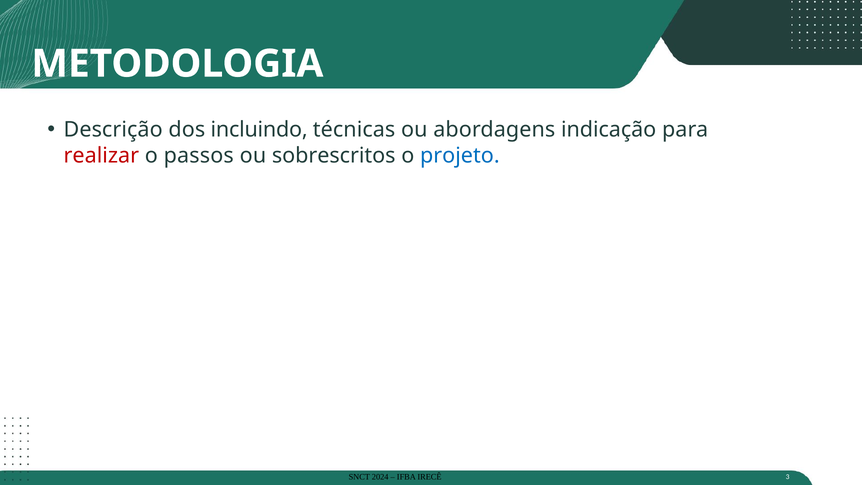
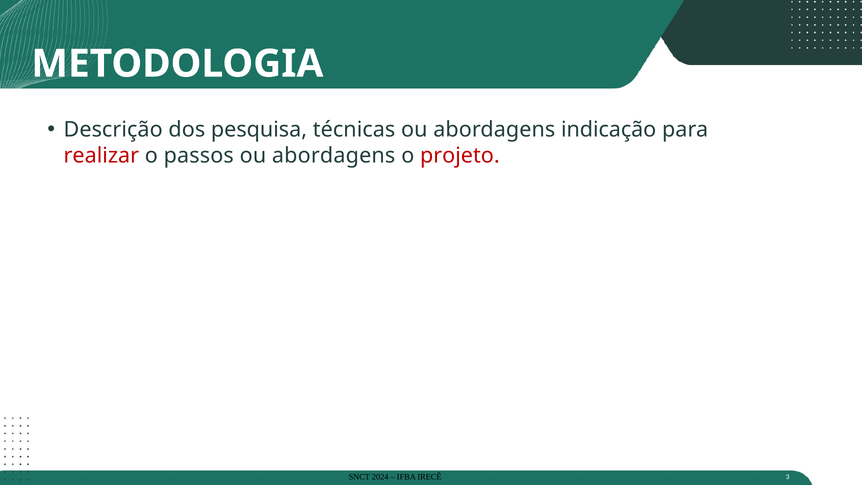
incluindo: incluindo -> pesquisa (259, 130)
sobrescritos: sobrescritos -> abordagens (334, 156)
projeto colour: blue -> red (460, 156)
